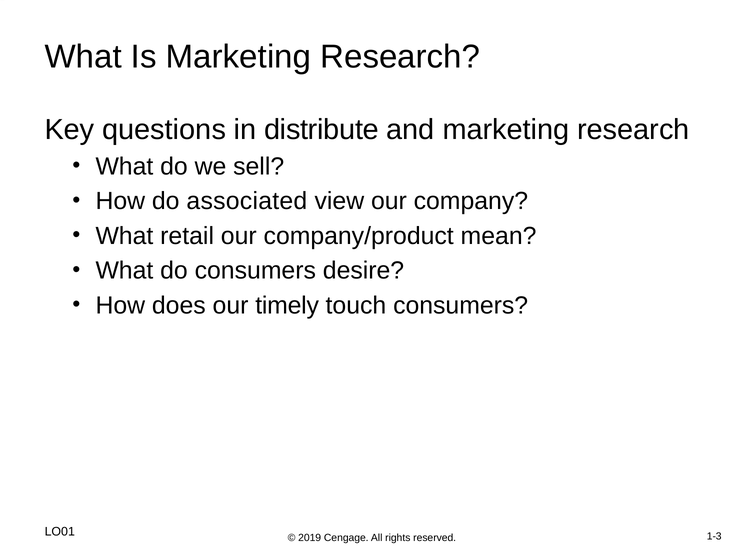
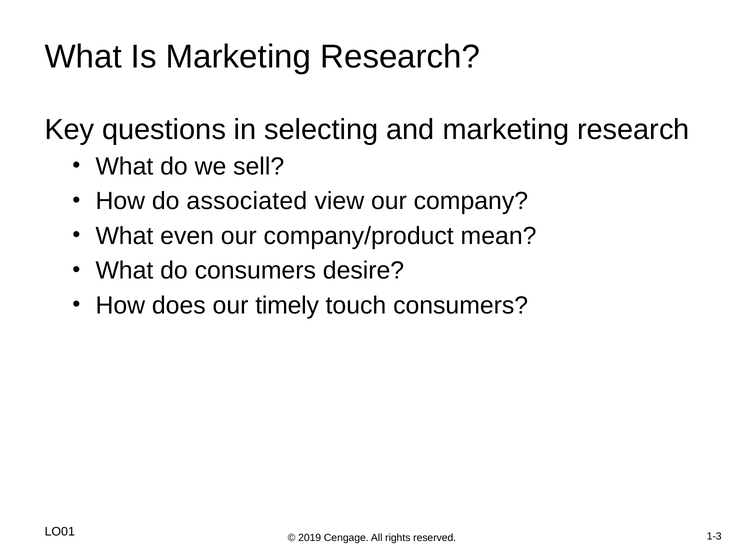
distribute: distribute -> selecting (321, 130)
retail: retail -> even (187, 236)
